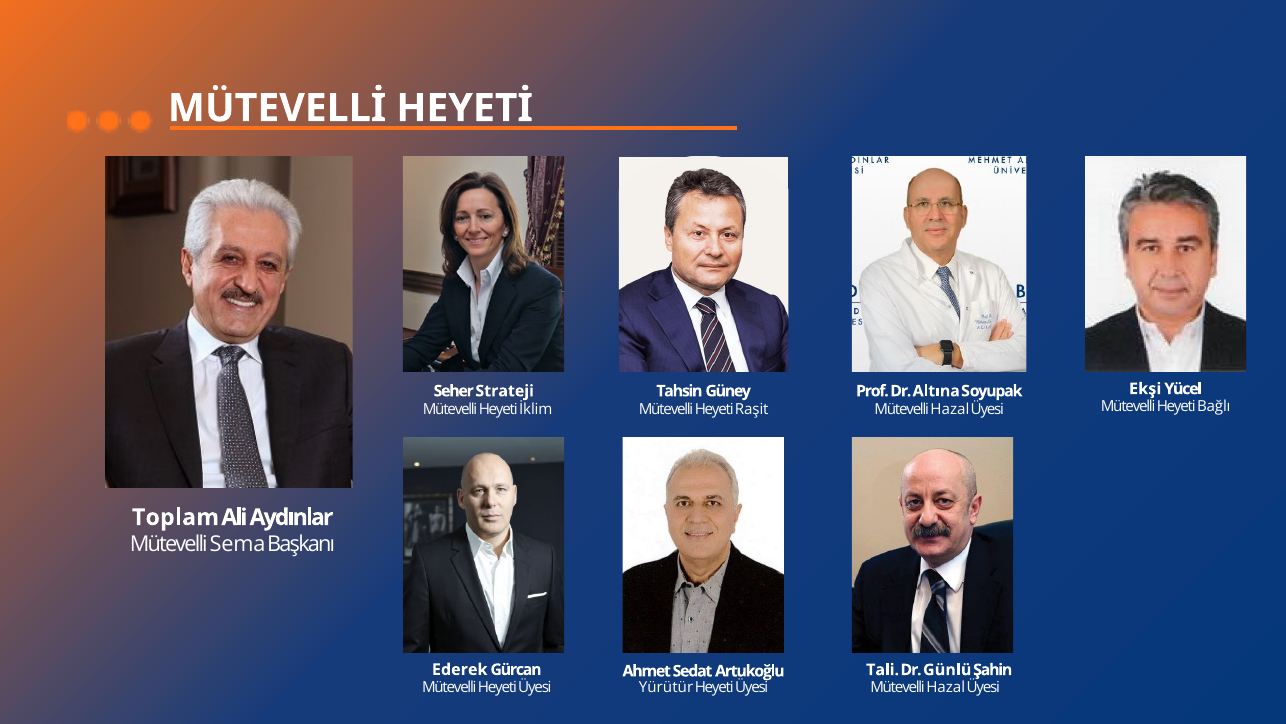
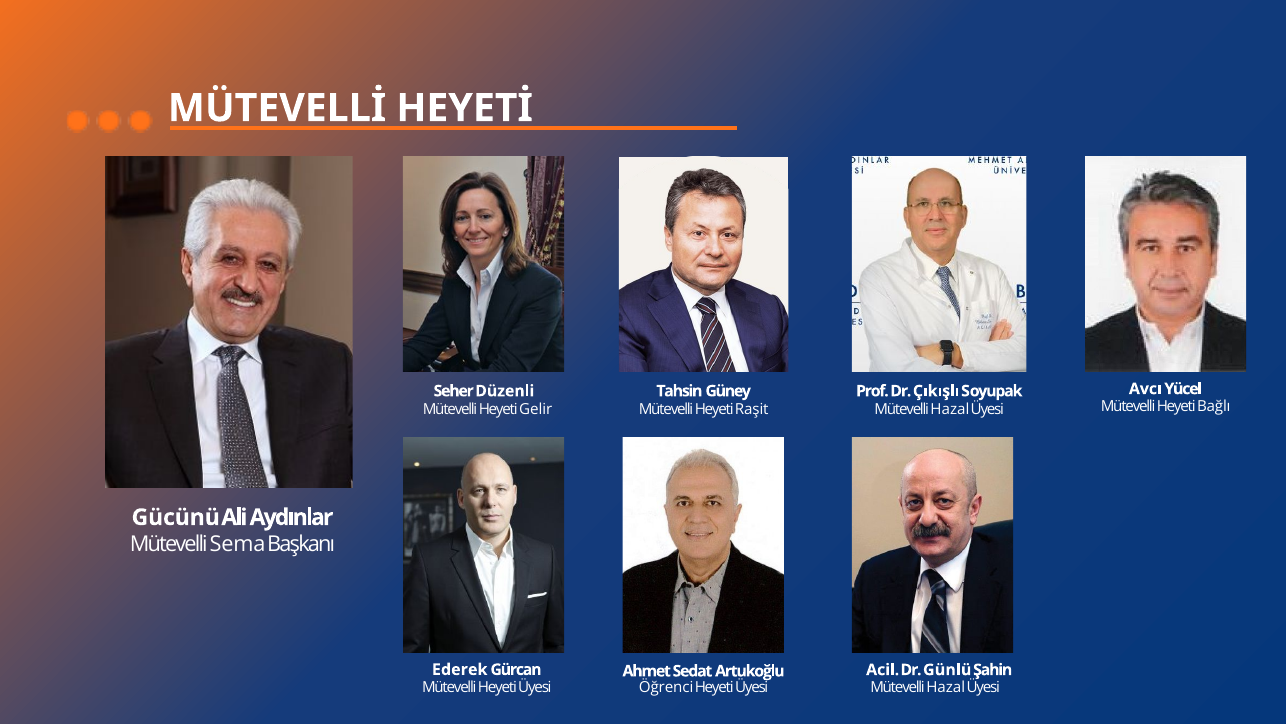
Strateji: Strateji -> Düzenli (505, 391)
Altına: Altına -> Çıkışlı (936, 391)
Ekşi: Ekşi -> Avcı (1145, 389)
İklim: İklim -> Gelir (536, 409)
Toplam: Toplam -> Gücünü (176, 517)
Tali: Tali -> Acil (883, 669)
Yürütür: Yürütür -> Öğrenci (666, 687)
